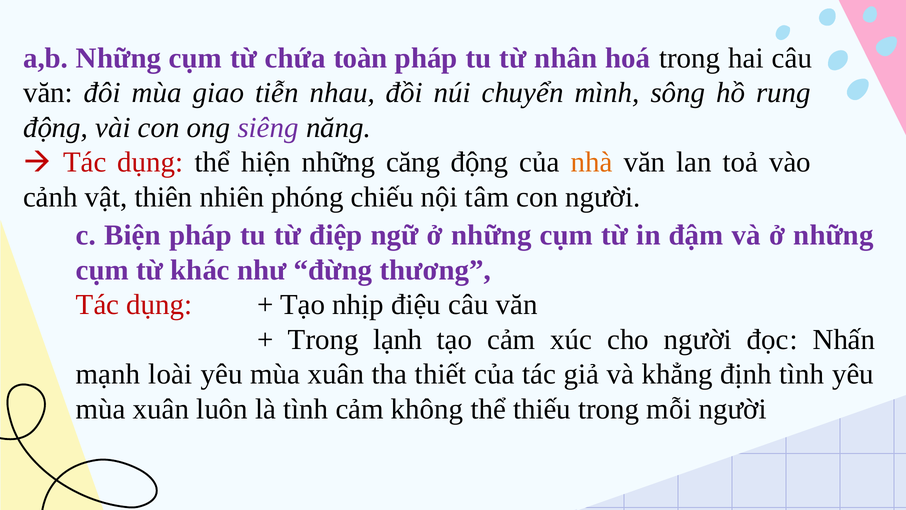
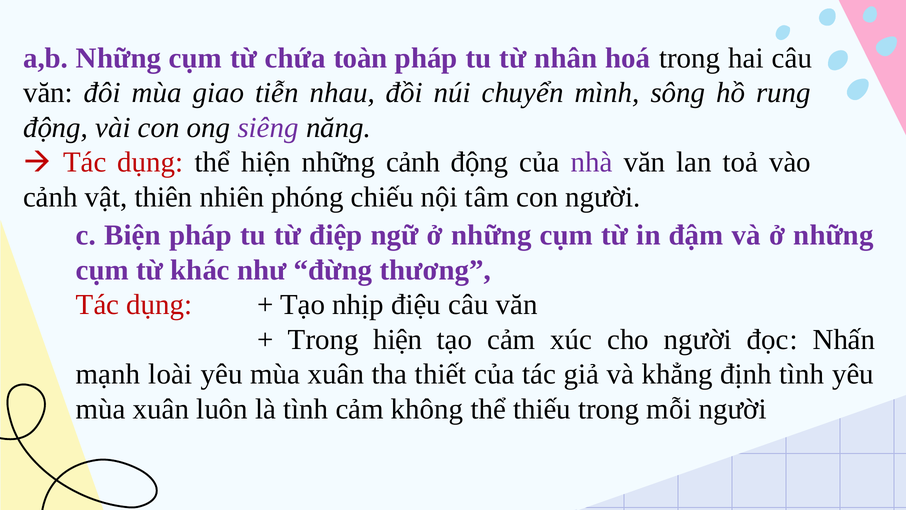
những căng: căng -> cảnh (413, 162)
nhà colour: orange -> purple (592, 162)
Trong lạnh: lạnh -> hiện (398, 339)
